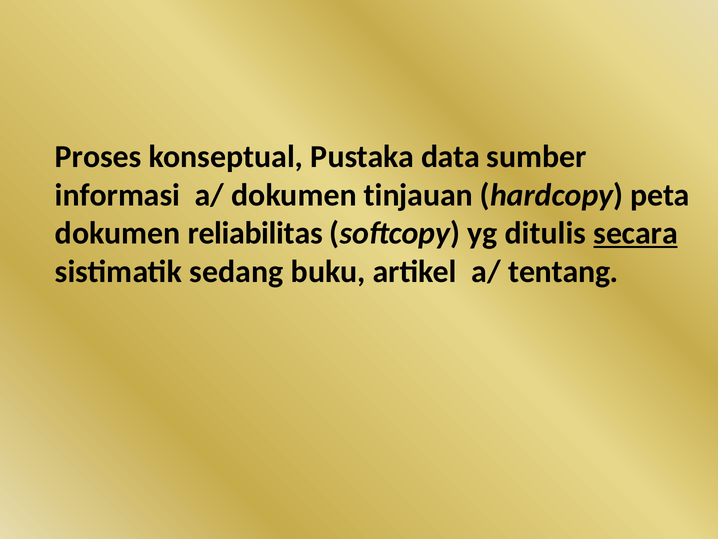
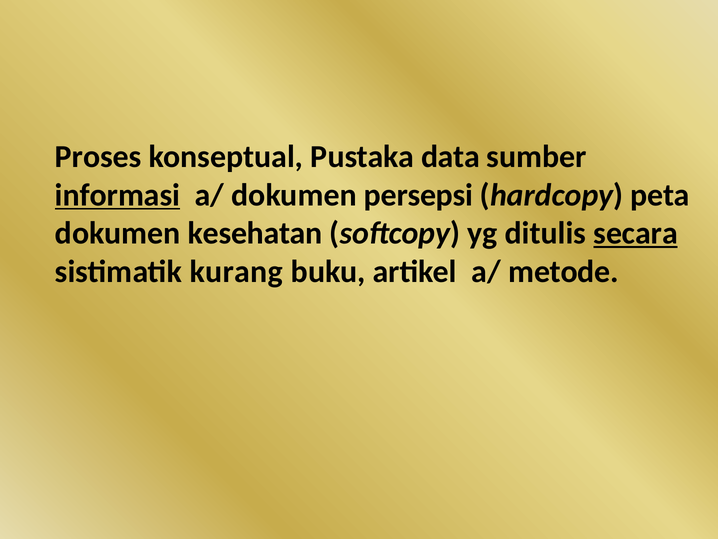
informasi underline: none -> present (118, 195)
tinjauan: tinjauan -> persepsi (418, 195)
reliabilitas: reliabilitas -> kesehatan (255, 233)
sedang: sedang -> kurang (236, 271)
tentang: tentang -> metode (563, 271)
